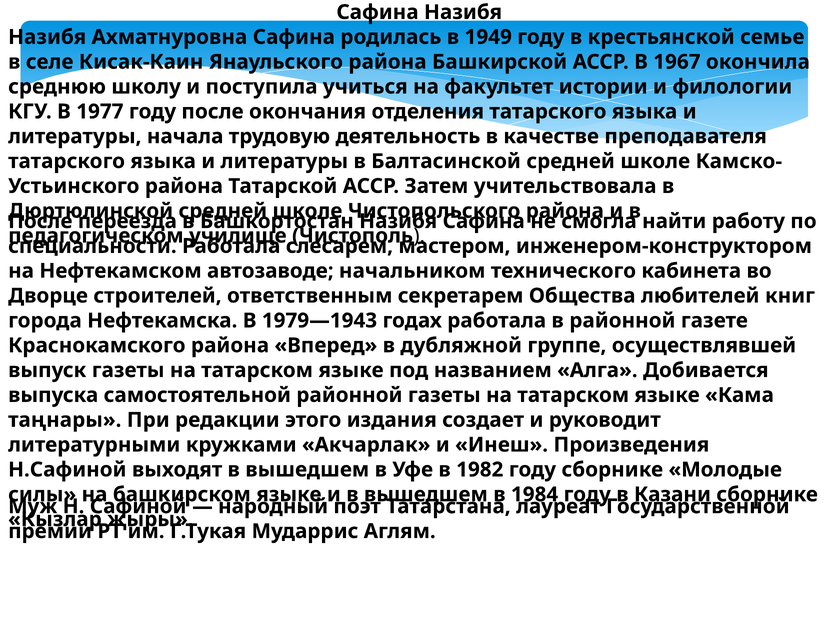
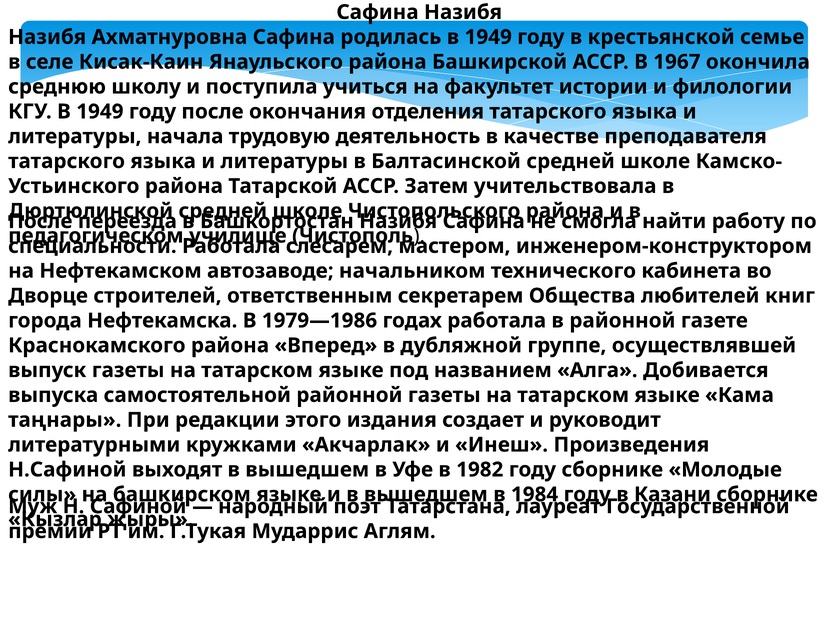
КГУ В 1977: 1977 -> 1949 (100, 112)
1979—1943: 1979—1943 -> 1979—1986 (319, 321)
